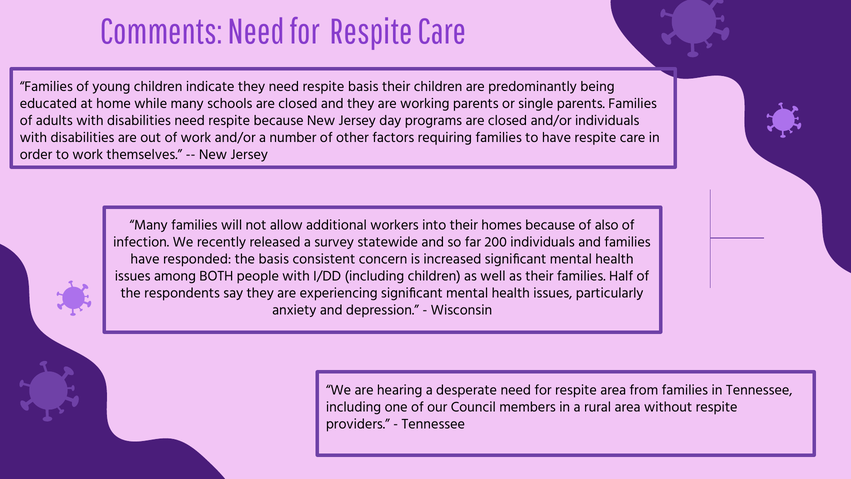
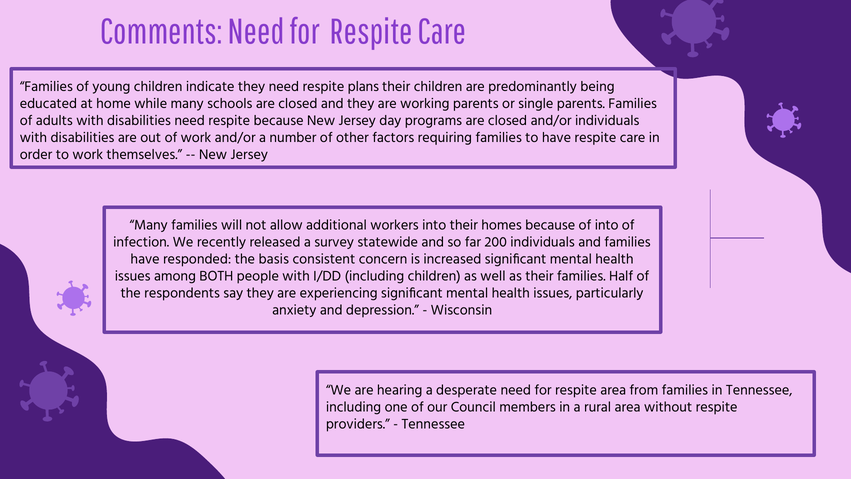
respite basis: basis -> plans (363, 87)
of also: also -> into (607, 225)
